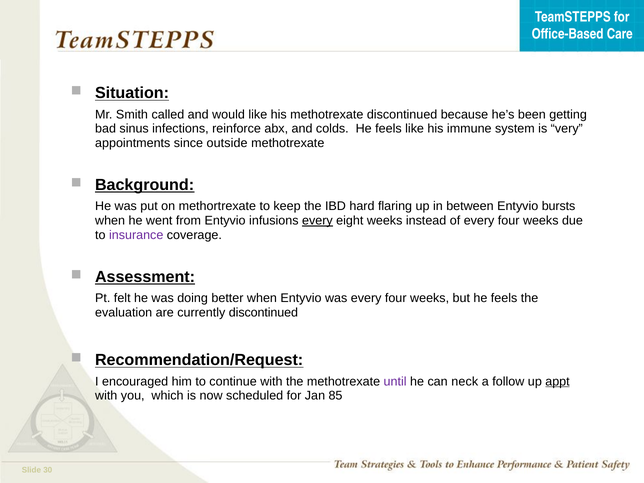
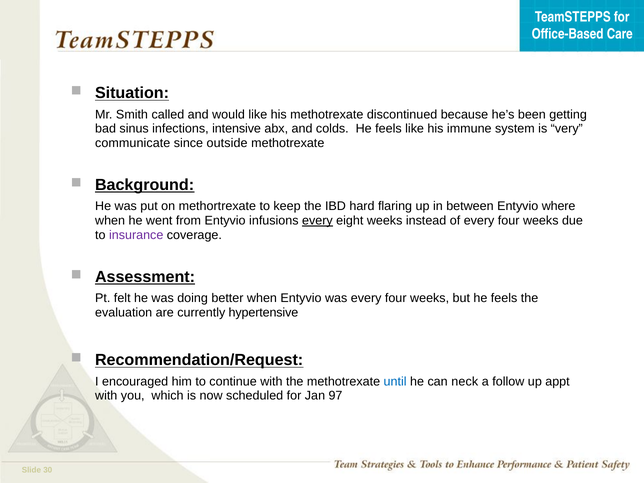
reinforce: reinforce -> intensive (237, 129)
appointments: appointments -> communicate (133, 143)
bursts: bursts -> where (559, 206)
currently discontinued: discontinued -> hypertensive (263, 313)
until colour: purple -> blue (395, 381)
appt underline: present -> none (557, 381)
85: 85 -> 97 (335, 396)
